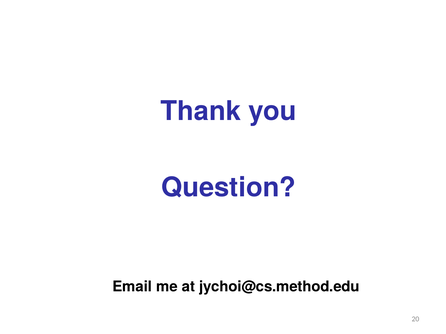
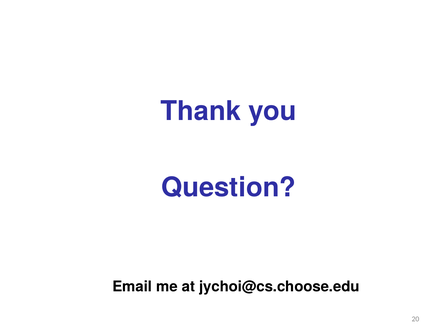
jychoi@cs.method.edu: jychoi@cs.method.edu -> jychoi@cs.choose.edu (279, 287)
